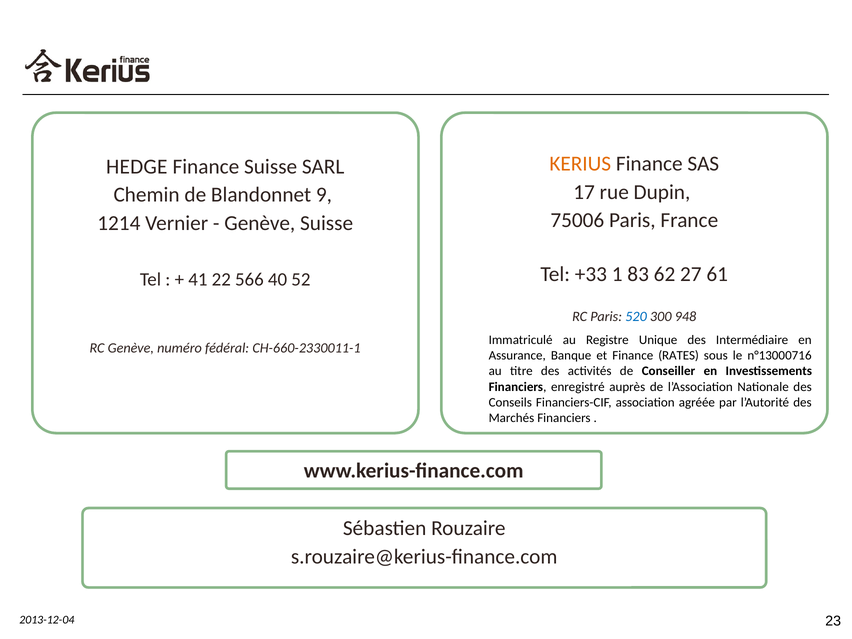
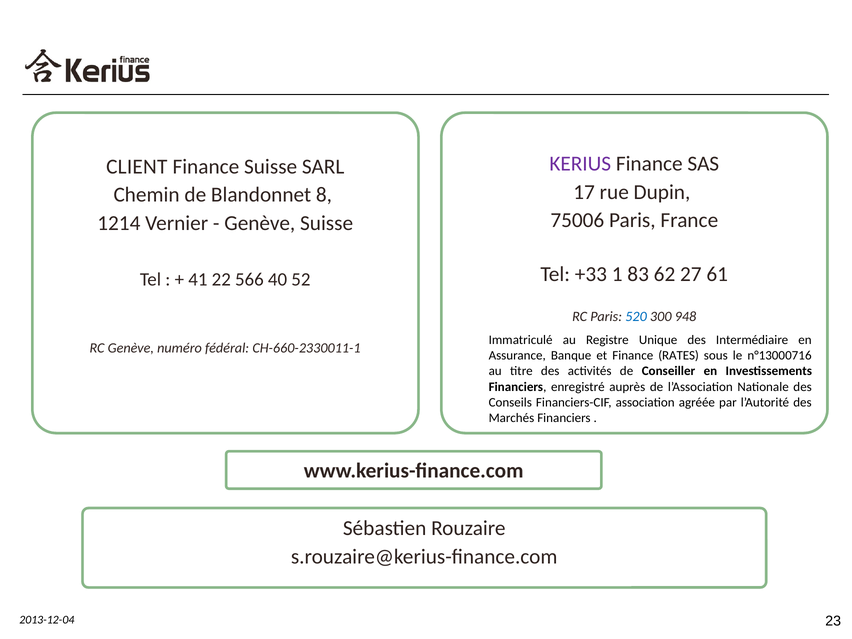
KERIUS colour: orange -> purple (580, 164)
HEDGE: HEDGE -> CLIENT (137, 167)
9: 9 -> 8 (324, 195)
